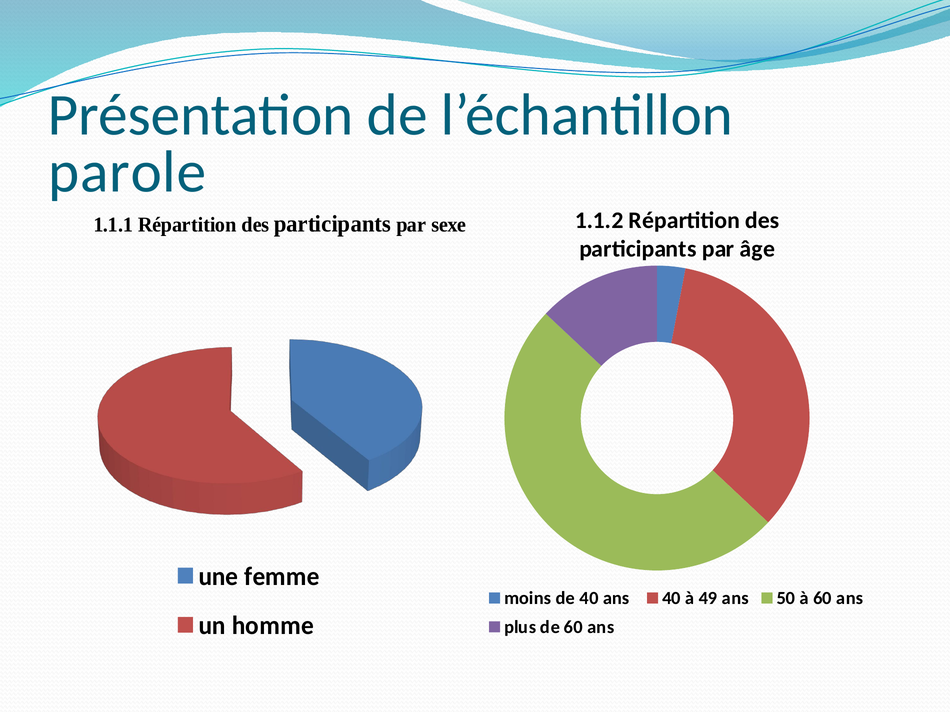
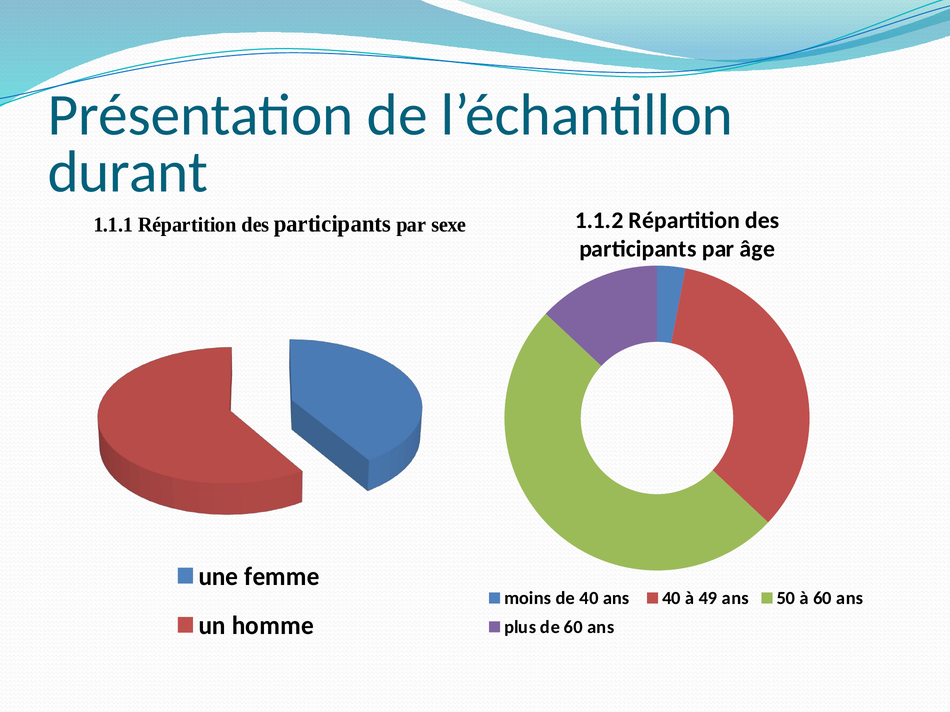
parole: parole -> durant (128, 172)
